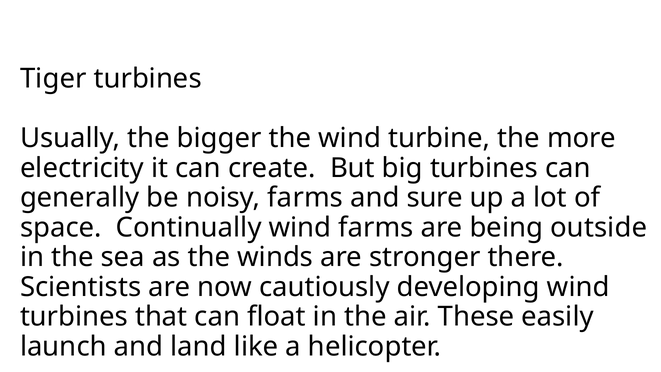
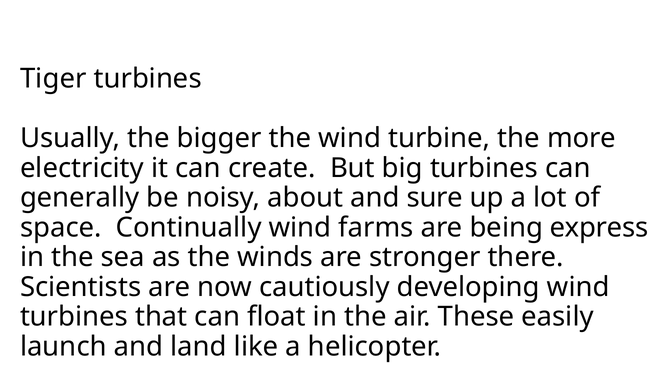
noisy farms: farms -> about (305, 198)
outside: outside -> express (599, 227)
